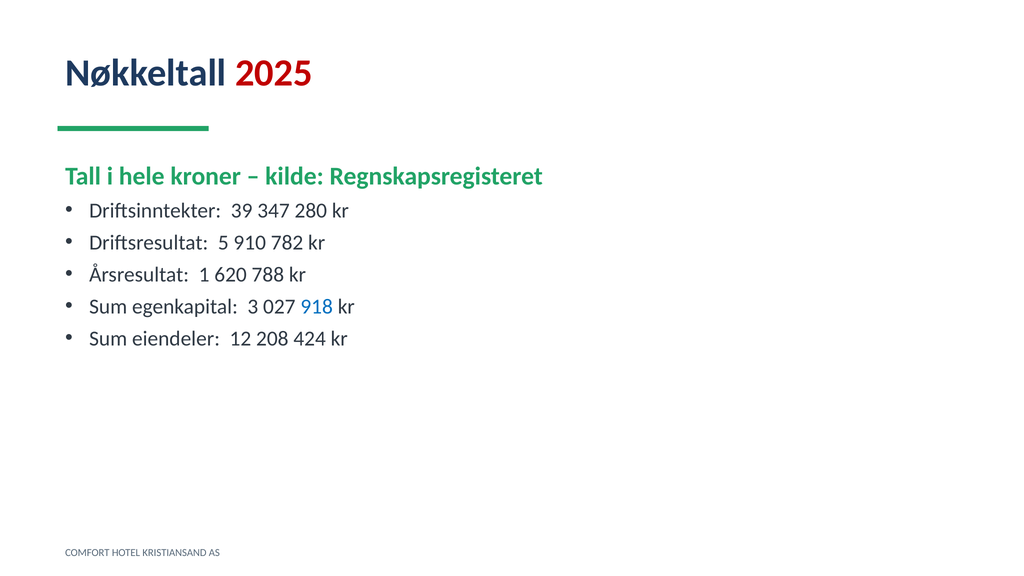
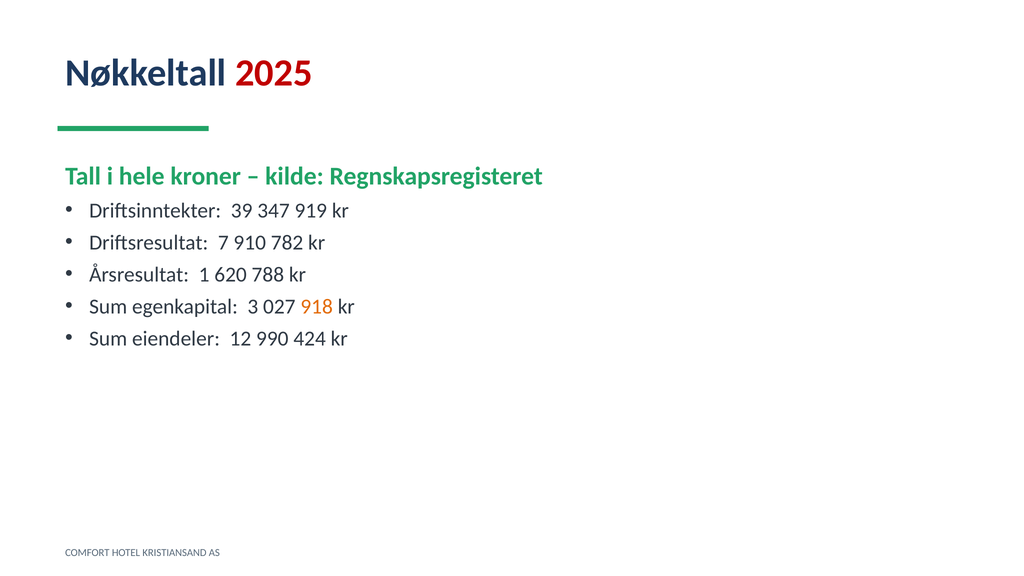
280: 280 -> 919 (311, 211)
5: 5 -> 7 (223, 243)
918 colour: blue -> orange (317, 307)
208: 208 -> 990 (272, 339)
